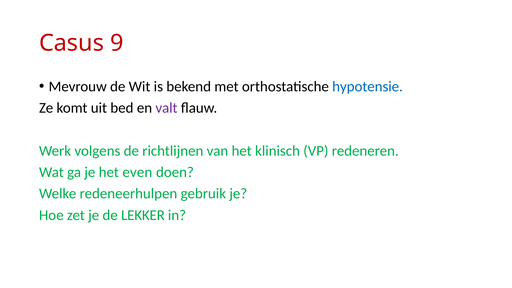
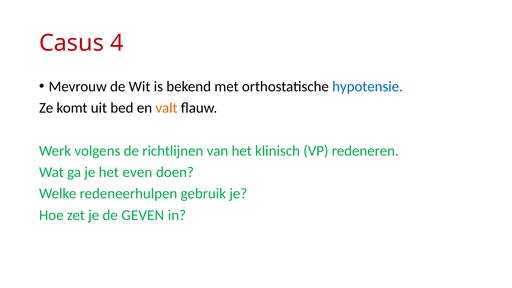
9: 9 -> 4 (117, 43)
valt colour: purple -> orange (167, 108)
LEKKER: LEKKER -> GEVEN (143, 215)
